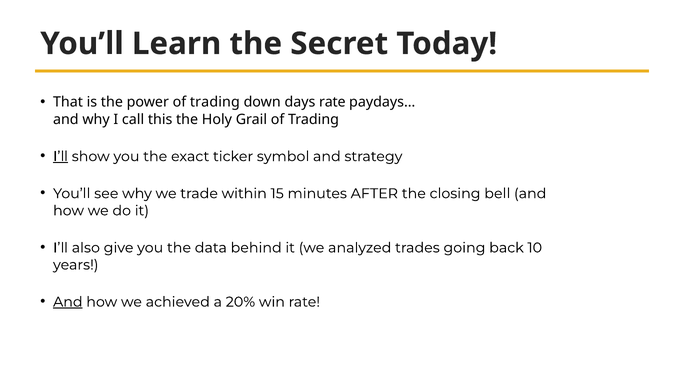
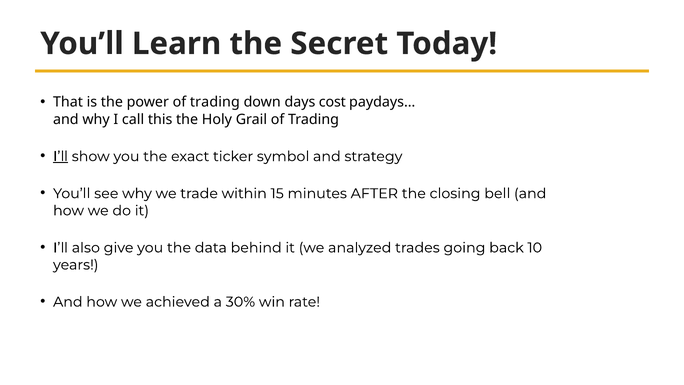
days rate: rate -> cost (332, 102)
And underline: present -> none (68, 302)
20%: 20% -> 30% (240, 302)
